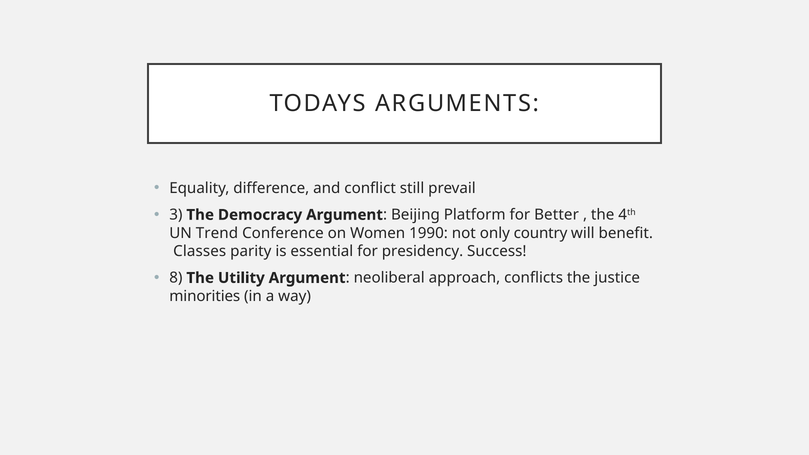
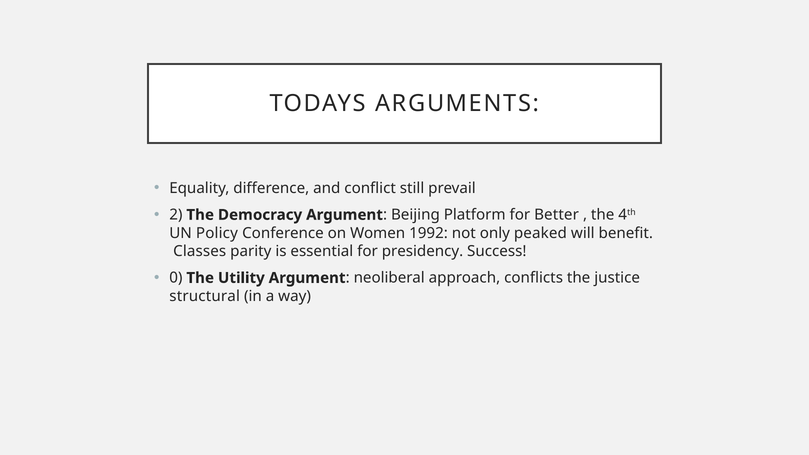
3: 3 -> 2 (176, 215)
Trend: Trend -> Policy (217, 233)
1990: 1990 -> 1992 (429, 233)
country: country -> peaked (540, 233)
8: 8 -> 0 (176, 278)
minorities: minorities -> structural (205, 296)
